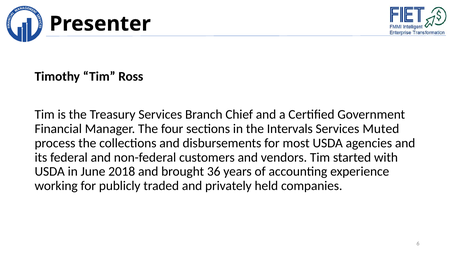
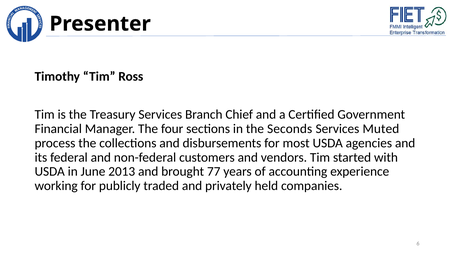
Intervals: Intervals -> Seconds (290, 129)
2018: 2018 -> 2013 (122, 172)
36: 36 -> 77 (214, 172)
